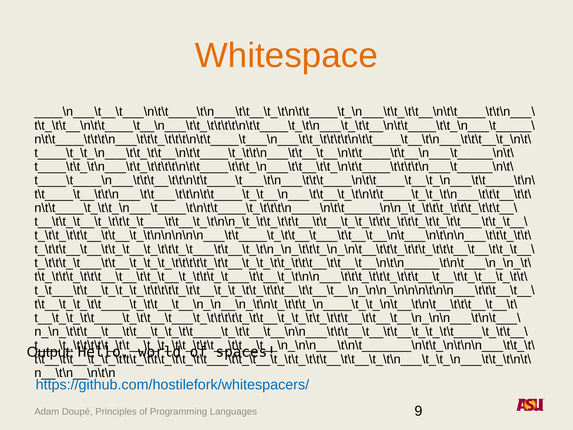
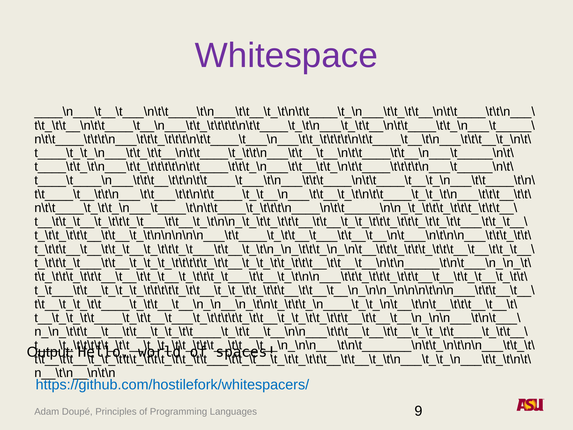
Whitespace colour: orange -> purple (286, 55)
